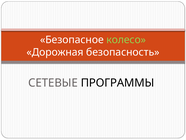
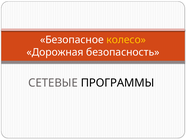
колесо colour: light green -> yellow (126, 40)
